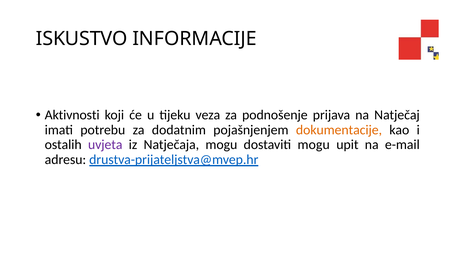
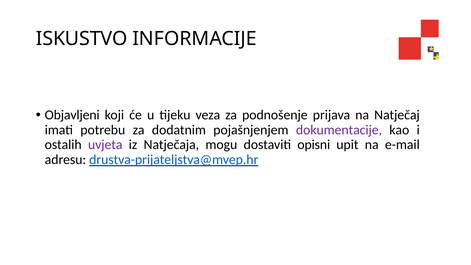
Aktivnosti: Aktivnosti -> Objavljeni (72, 115)
dokumentacije colour: orange -> purple (339, 130)
dostaviti mogu: mogu -> opisni (314, 145)
